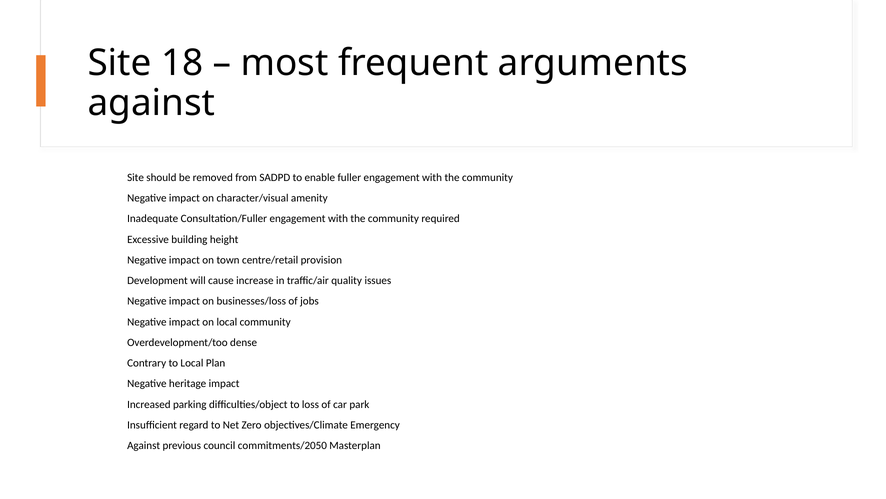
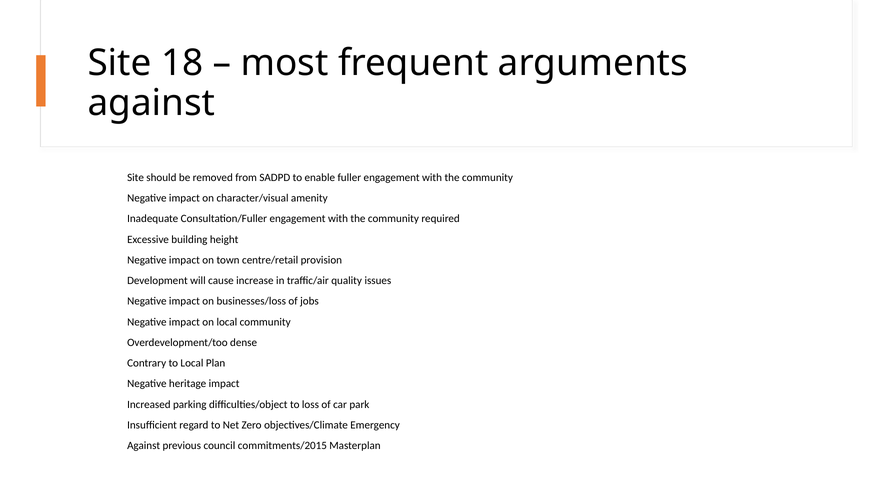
commitments/2050: commitments/2050 -> commitments/2015 (282, 445)
